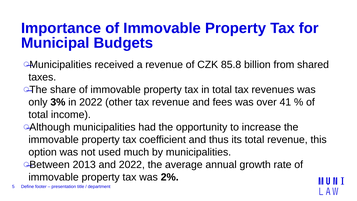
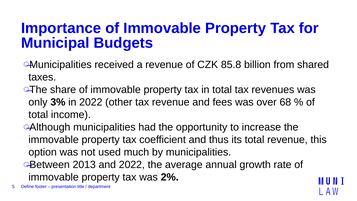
41: 41 -> 68 (285, 102)
